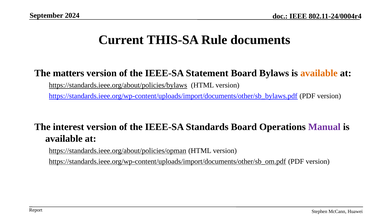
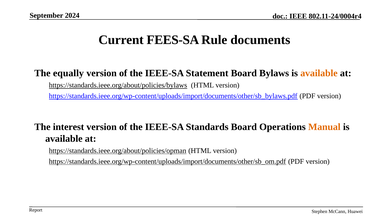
THIS-SA: THIS-SA -> FEES-SA (173, 40)
matters: matters -> equally (68, 73)
Manual colour: purple -> orange (324, 127)
